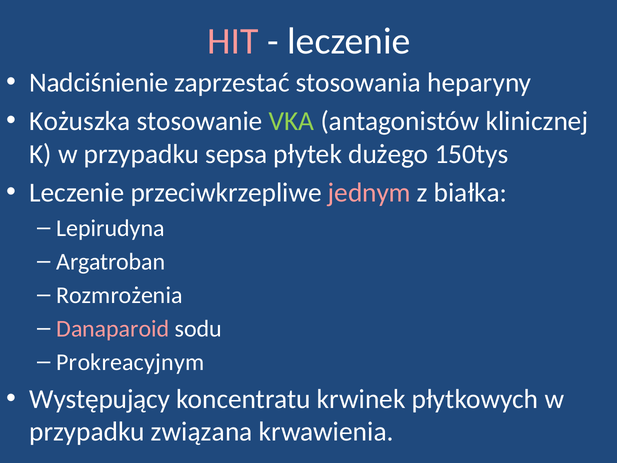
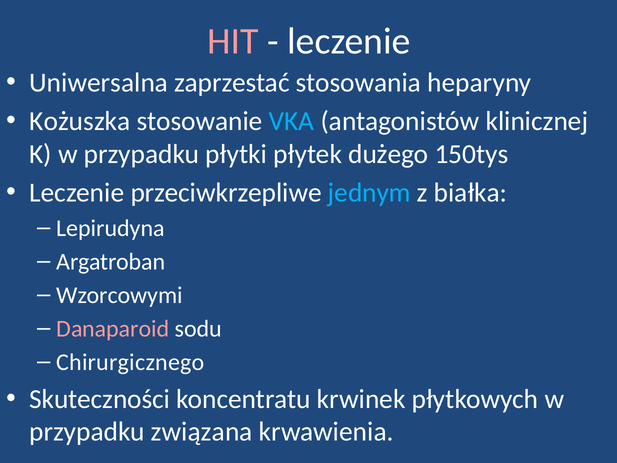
Nadciśnienie: Nadciśnienie -> Uniwersalna (99, 83)
VKA colour: light green -> light blue (292, 121)
sepsa: sepsa -> płytki (236, 154)
jednym colour: pink -> light blue (369, 193)
Rozmrożenia: Rozmrożenia -> Wzorcowymi (119, 295)
Prokreacyjnym: Prokreacyjnym -> Chirurgicznego (130, 362)
Występujący: Występujący -> Skuteczności (100, 399)
